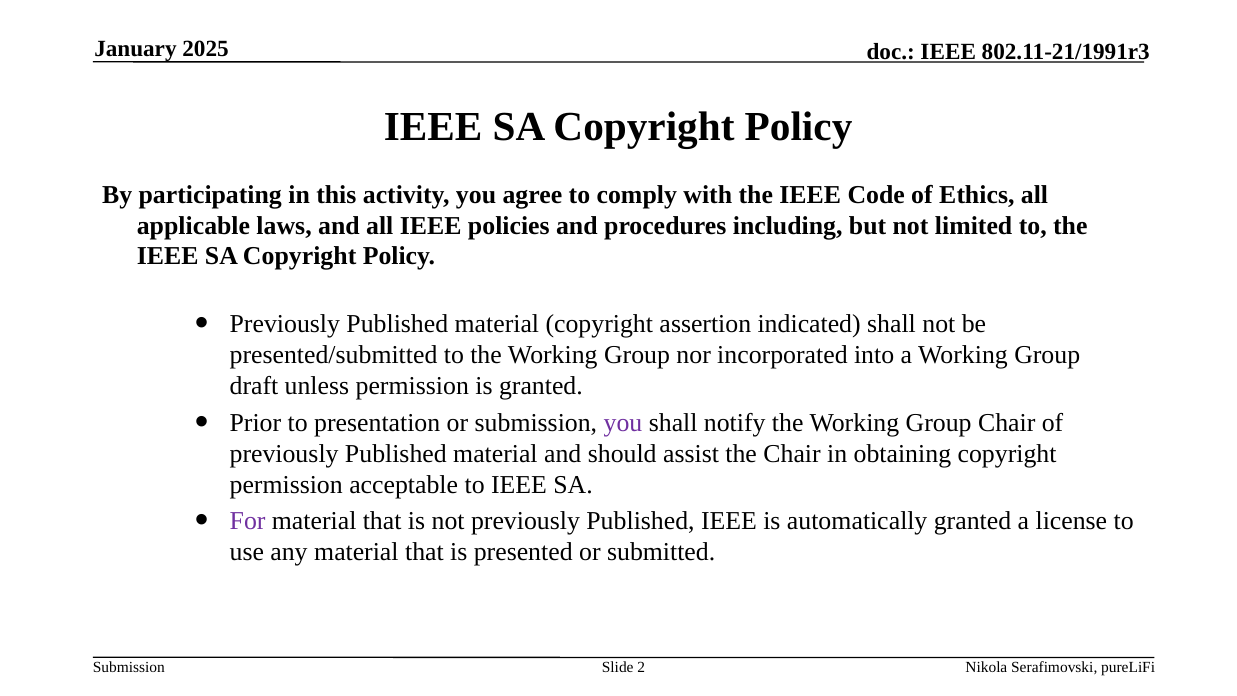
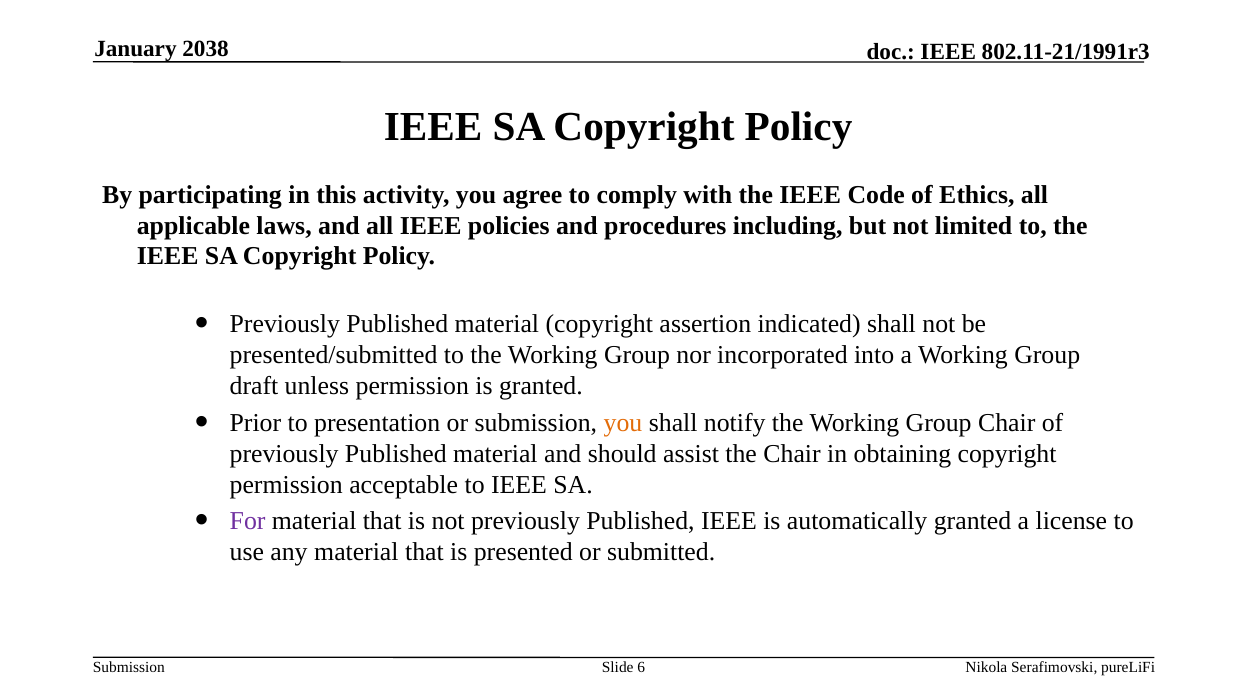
2025: 2025 -> 2038 (206, 49)
you colour: purple -> orange (623, 423)
2: 2 -> 6 (641, 667)
